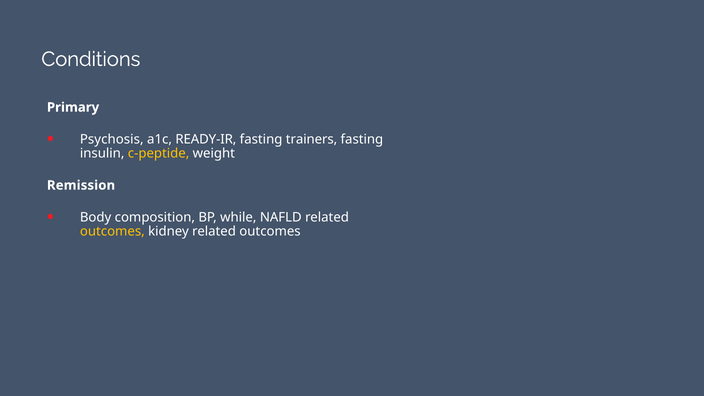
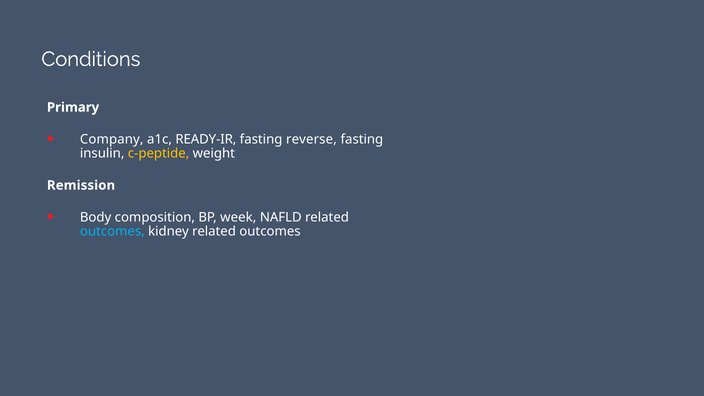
Psychosis: Psychosis -> Company (112, 139)
trainers: trainers -> reverse (311, 139)
while: while -> week (238, 217)
outcomes colour: yellow -> light blue (112, 231)
